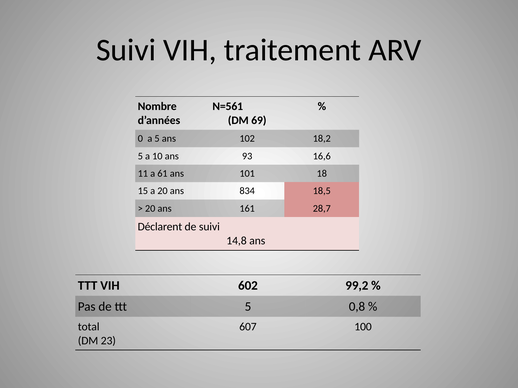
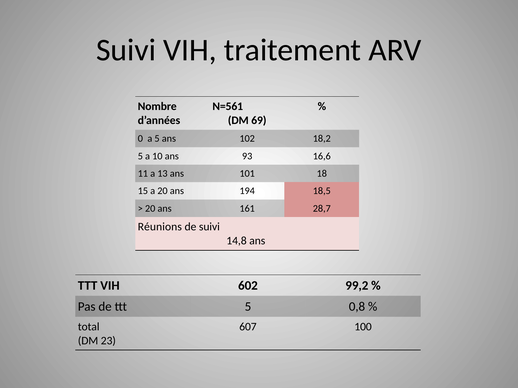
61: 61 -> 13 (162, 174)
834: 834 -> 194 (247, 191)
Déclarent: Déclarent -> Réunions (160, 227)
